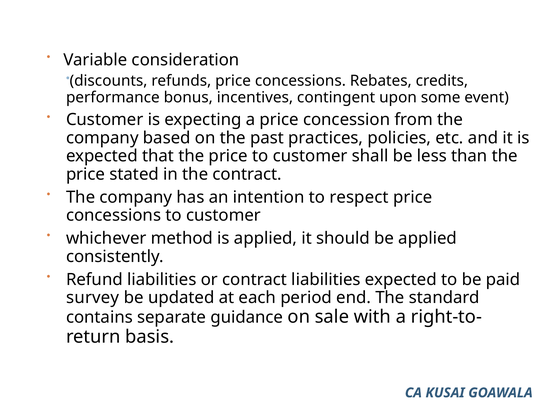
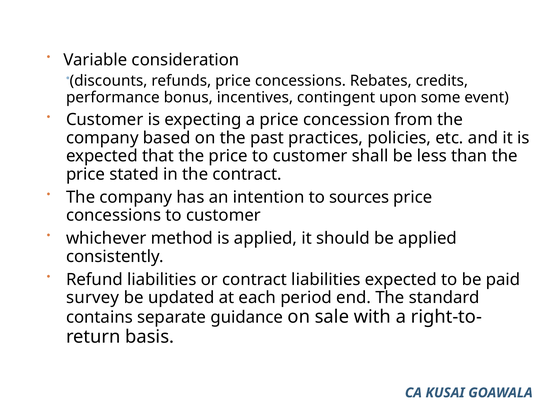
respect: respect -> sources (359, 197)
